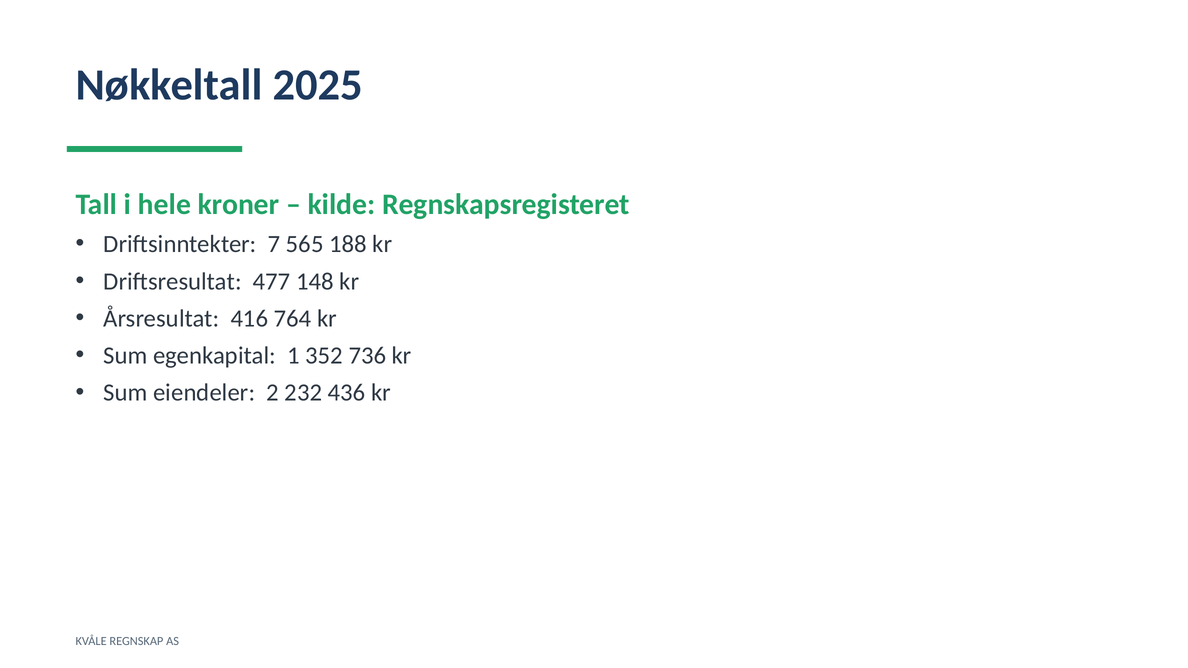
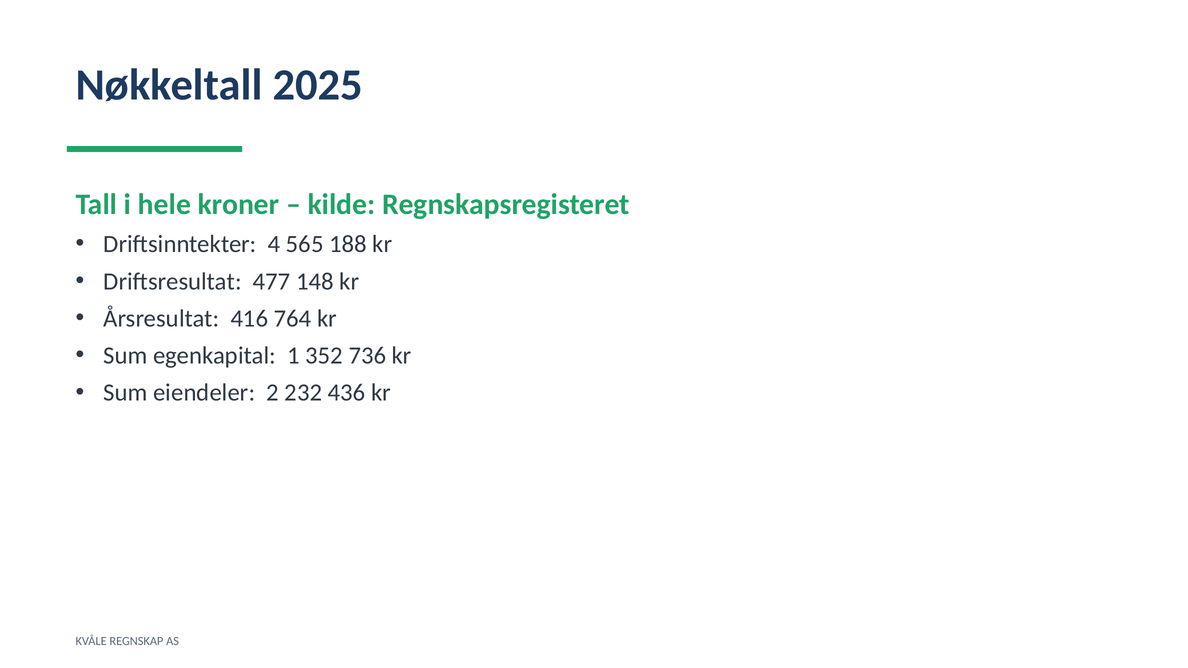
7: 7 -> 4 (274, 244)
